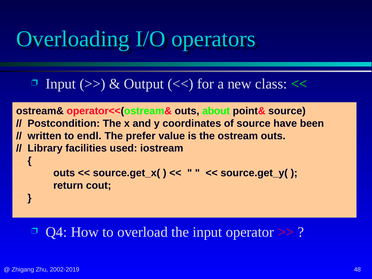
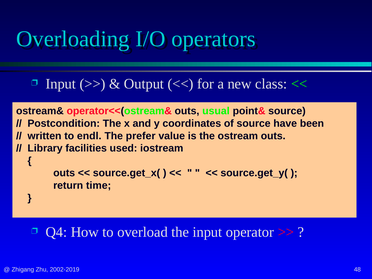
about: about -> usual (216, 111)
cout: cout -> time (99, 185)
